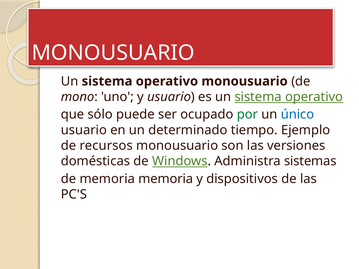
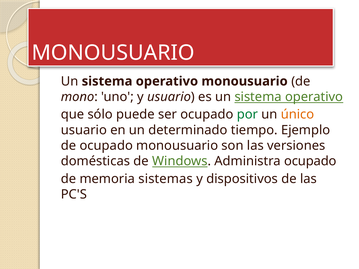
único colour: blue -> orange (298, 115)
de recursos: recursos -> ocupado (106, 146)
Administra sistemas: sistemas -> ocupado (310, 161)
memoria memoria: memoria -> sistemas (166, 179)
